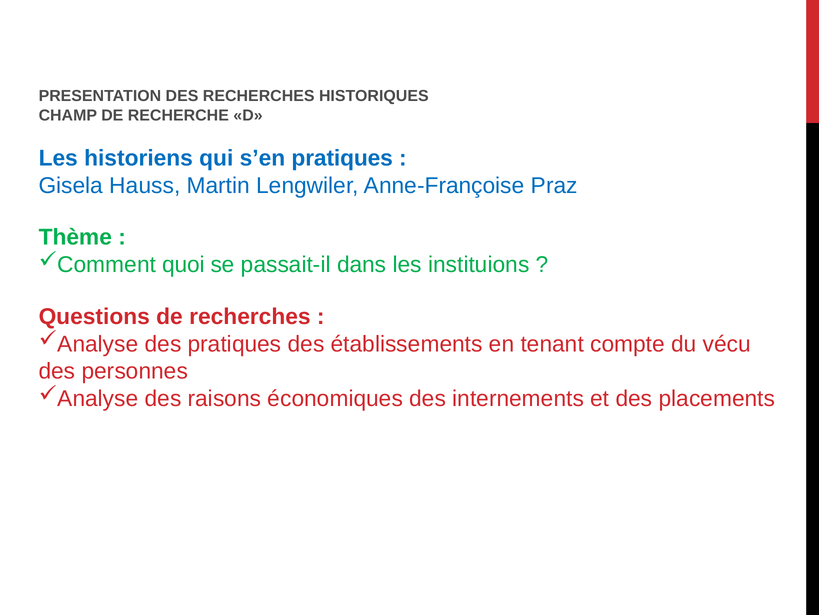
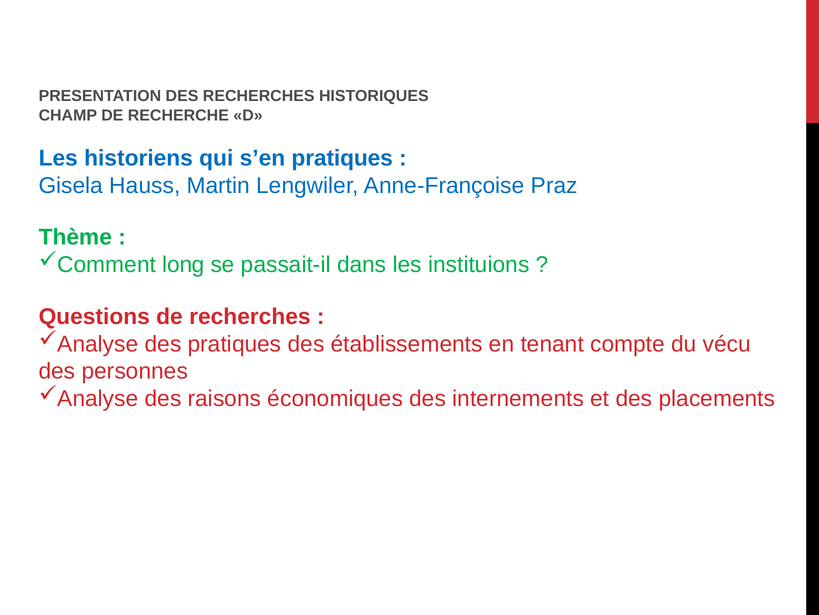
quoi: quoi -> long (183, 264)
